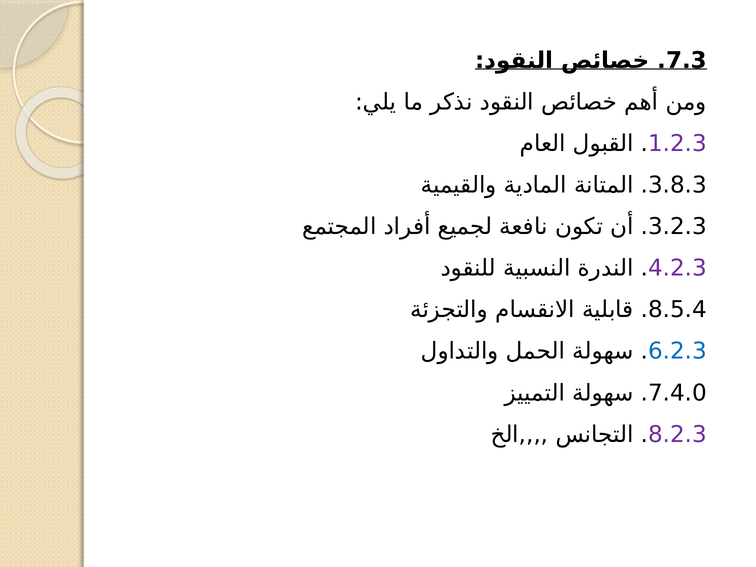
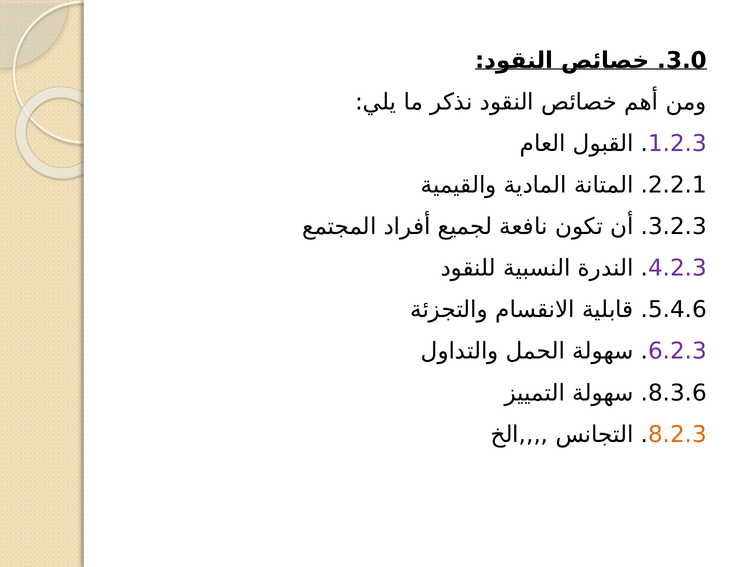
7.3: 7.3 -> 3.0 (686, 61)
3.8.3: 3.8.3 -> 2.2.1 (678, 185)
8.5.4: 8.5.4 -> 5.4.6 (678, 310)
6.2.3 colour: blue -> purple (678, 351)
7.4.0: 7.4.0 -> 8.3.6 (678, 393)
8.2.3 colour: purple -> orange (678, 434)
